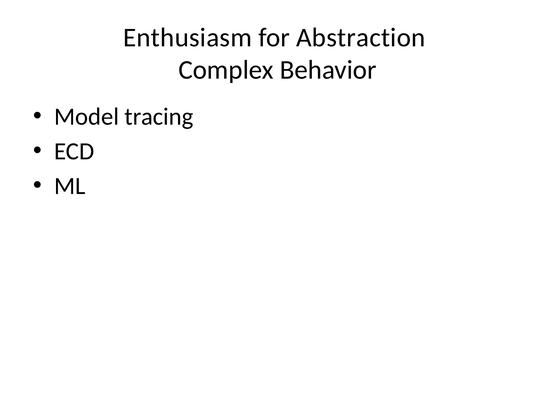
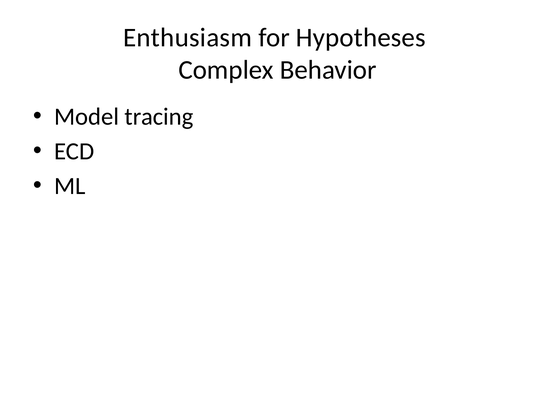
Abstraction: Abstraction -> Hypotheses (361, 38)
